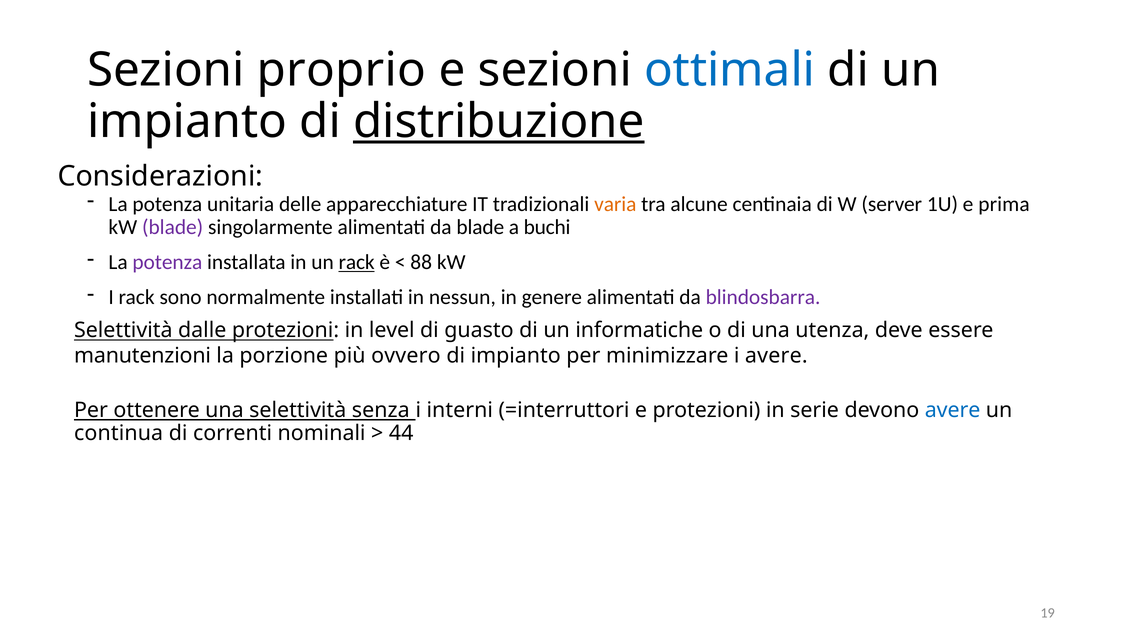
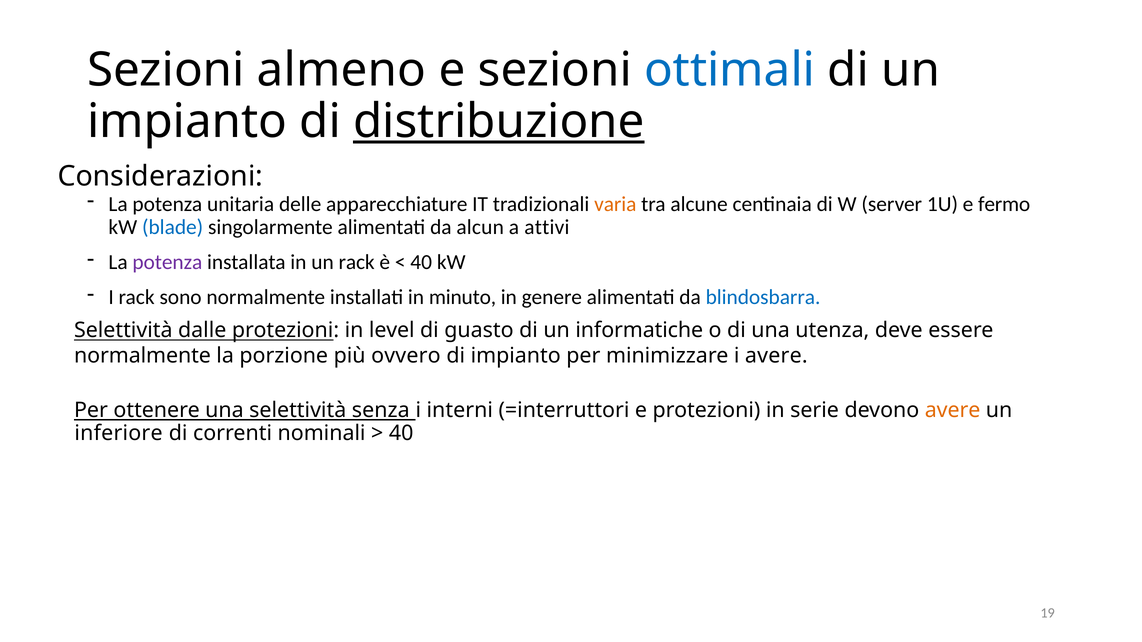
proprio: proprio -> almeno (341, 70)
prima: prima -> fermo (1004, 204)
blade colour: purple -> blue (173, 227)
da blade: blade -> alcun (480, 227)
buchi: buchi -> attivi (547, 227)
rack underline: present -> none (357, 262)
88: 88 -> 40 (421, 262)
nessun: nessun -> minuto (463, 297)
blindosbarra colour: purple -> blue (763, 297)
manutenzioni: manutenzioni -> normalmente (142, 356)
avere colour: blue -> orange (953, 410)
continua: continua -> inferiore (119, 433)
44: 44 -> 40 (401, 433)
